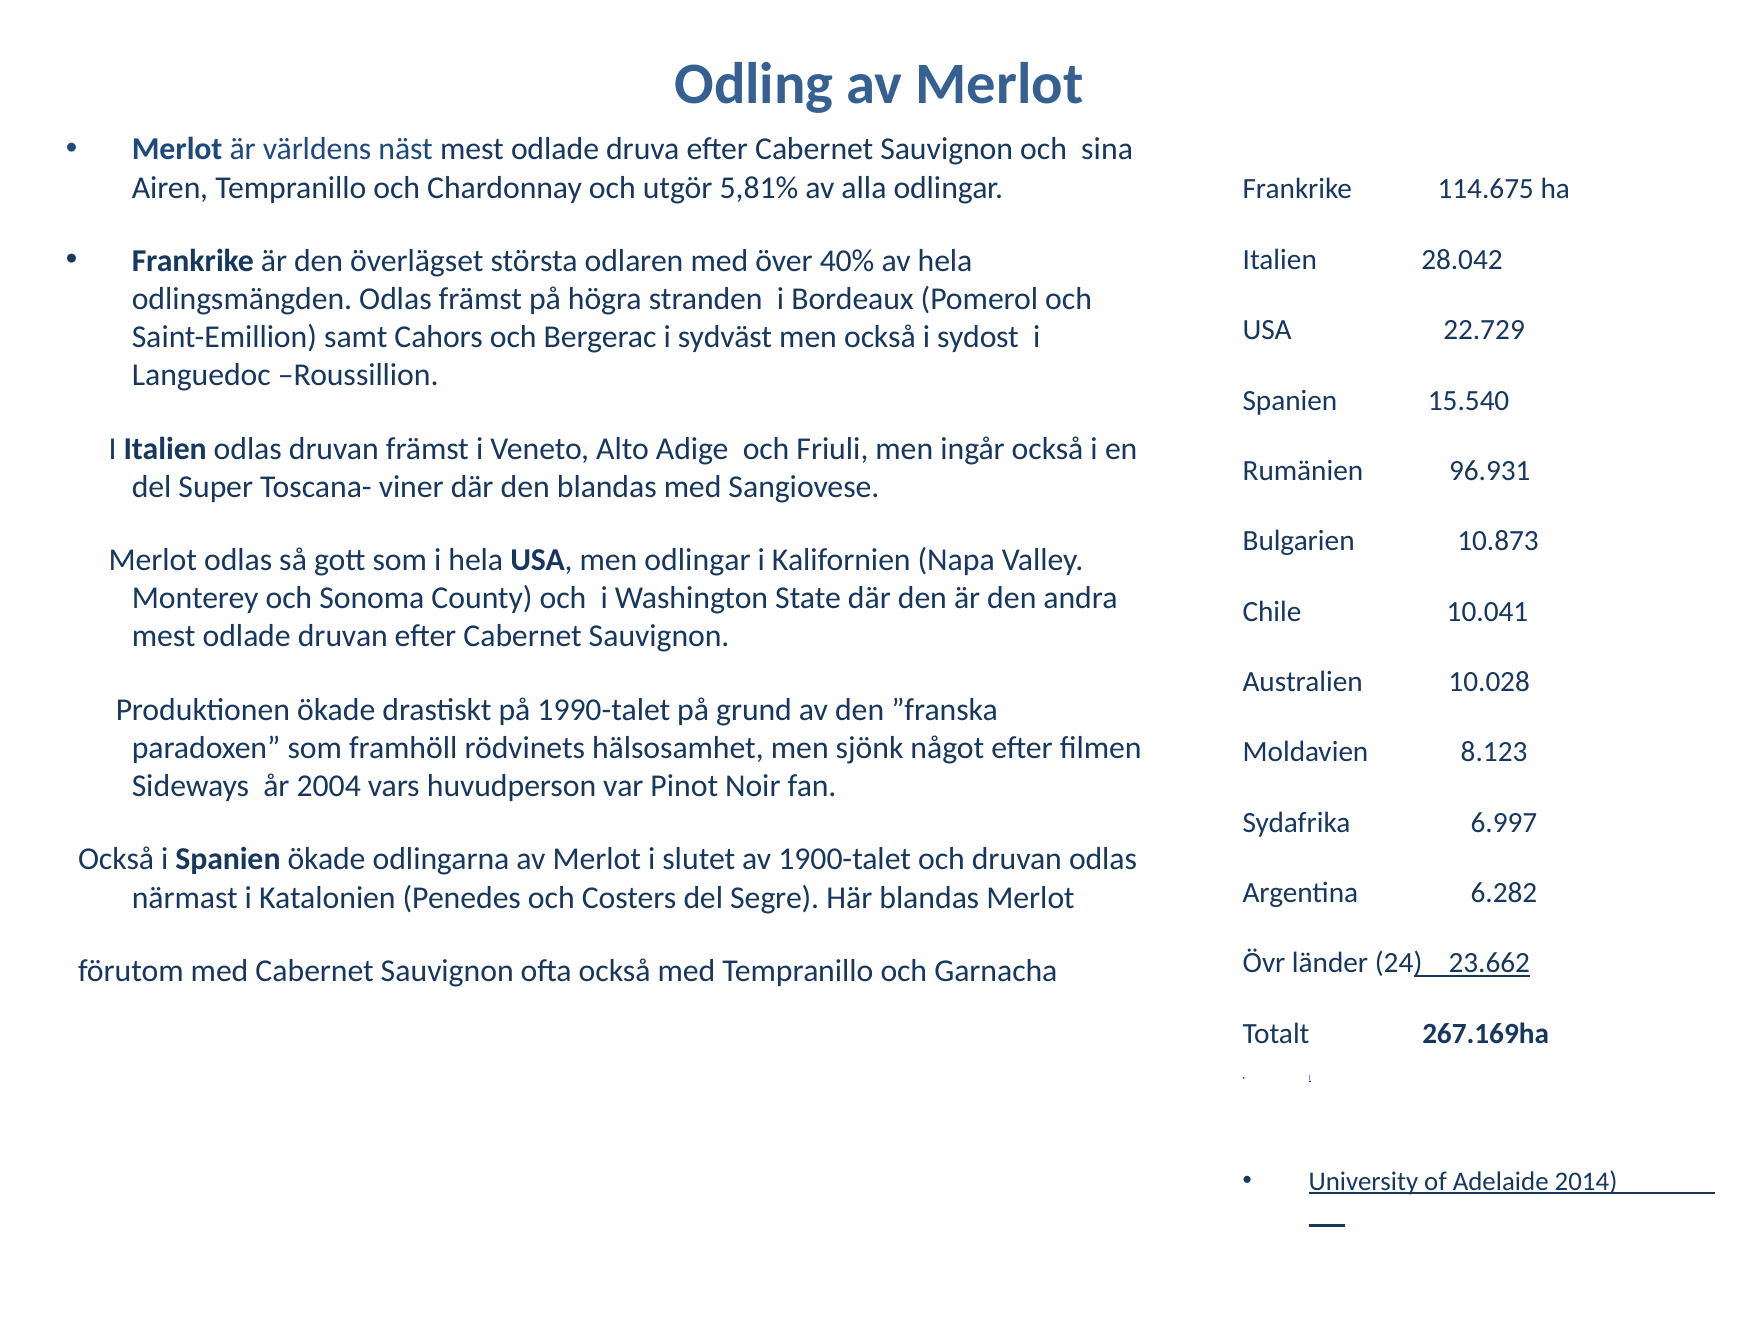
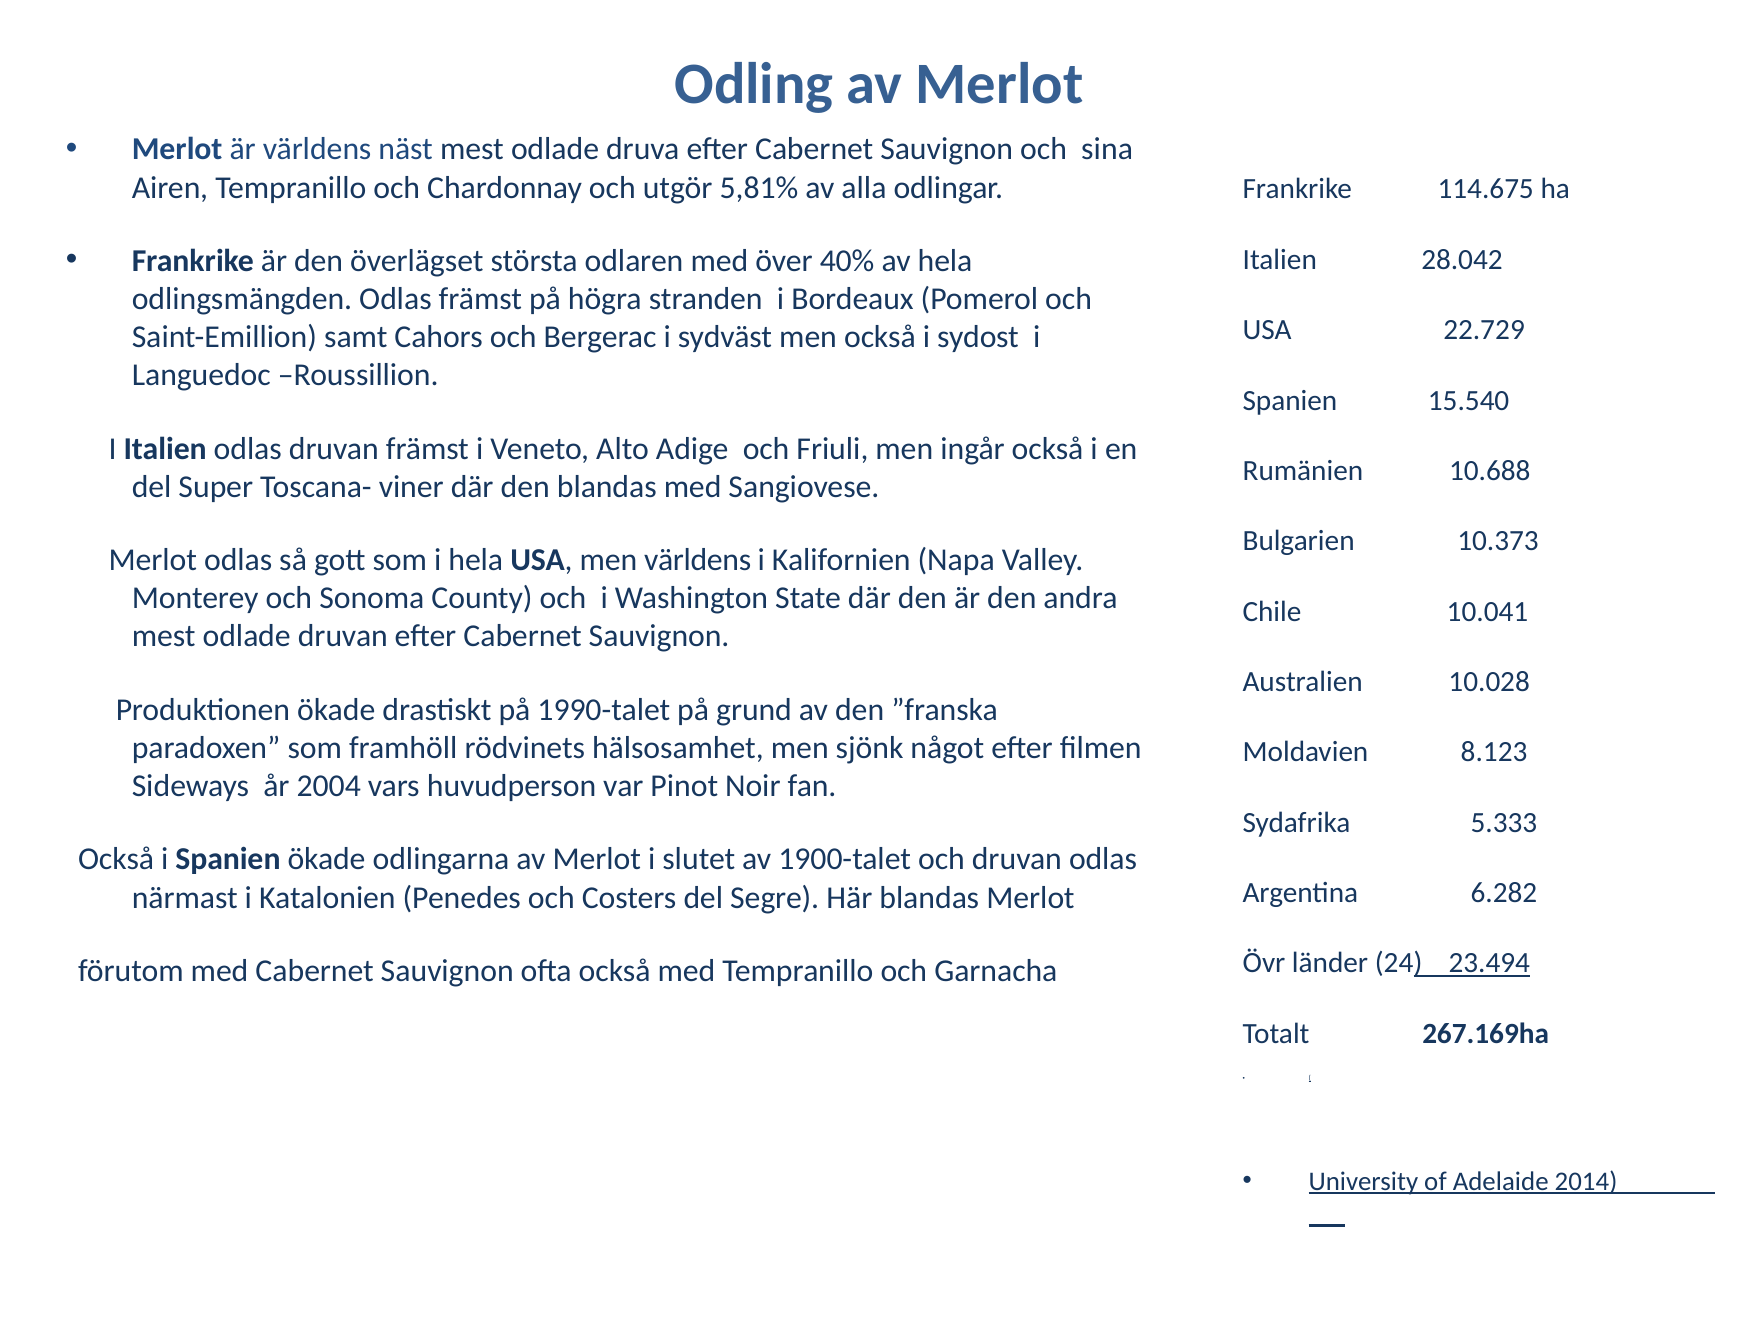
96.931: 96.931 -> 10.688 (1490, 471)
10.873: 10.873 -> 10.373 (1498, 541)
men odlingar: odlingar -> världens (698, 560)
6.997: 6.997 -> 5.333 (1504, 822)
23.662: 23.662 -> 23.494 (1489, 963)
